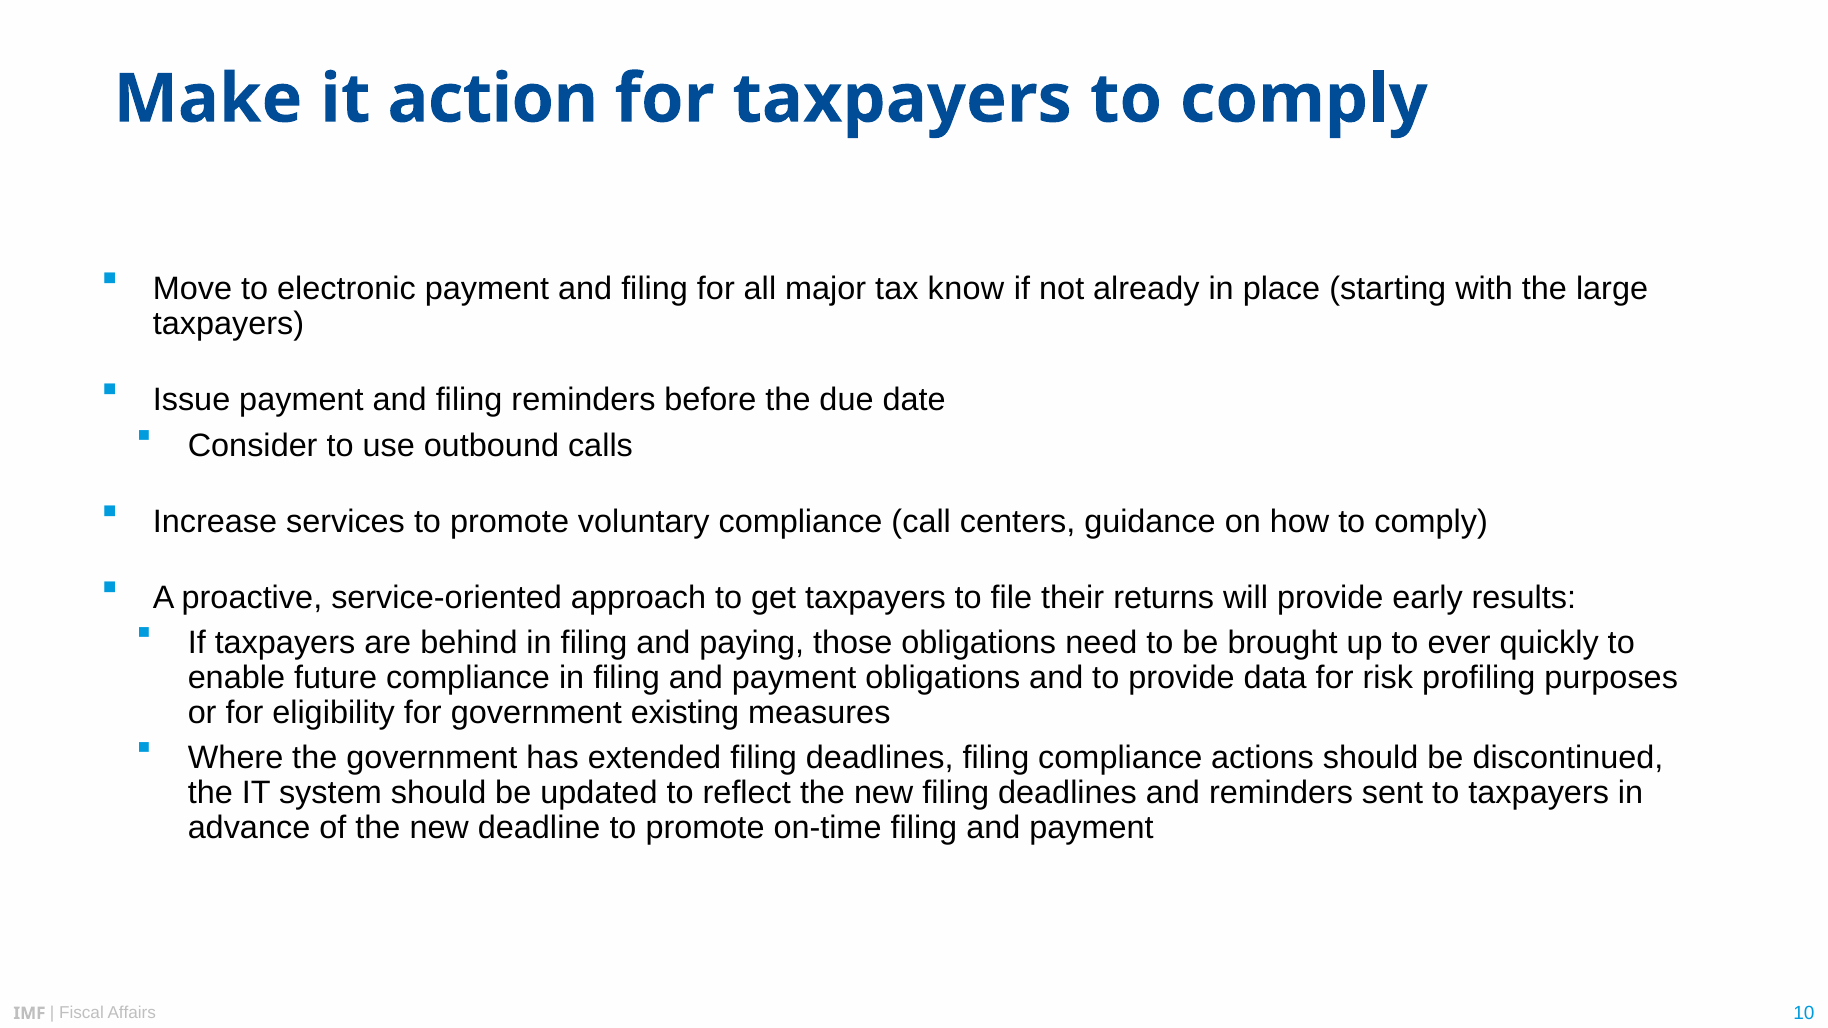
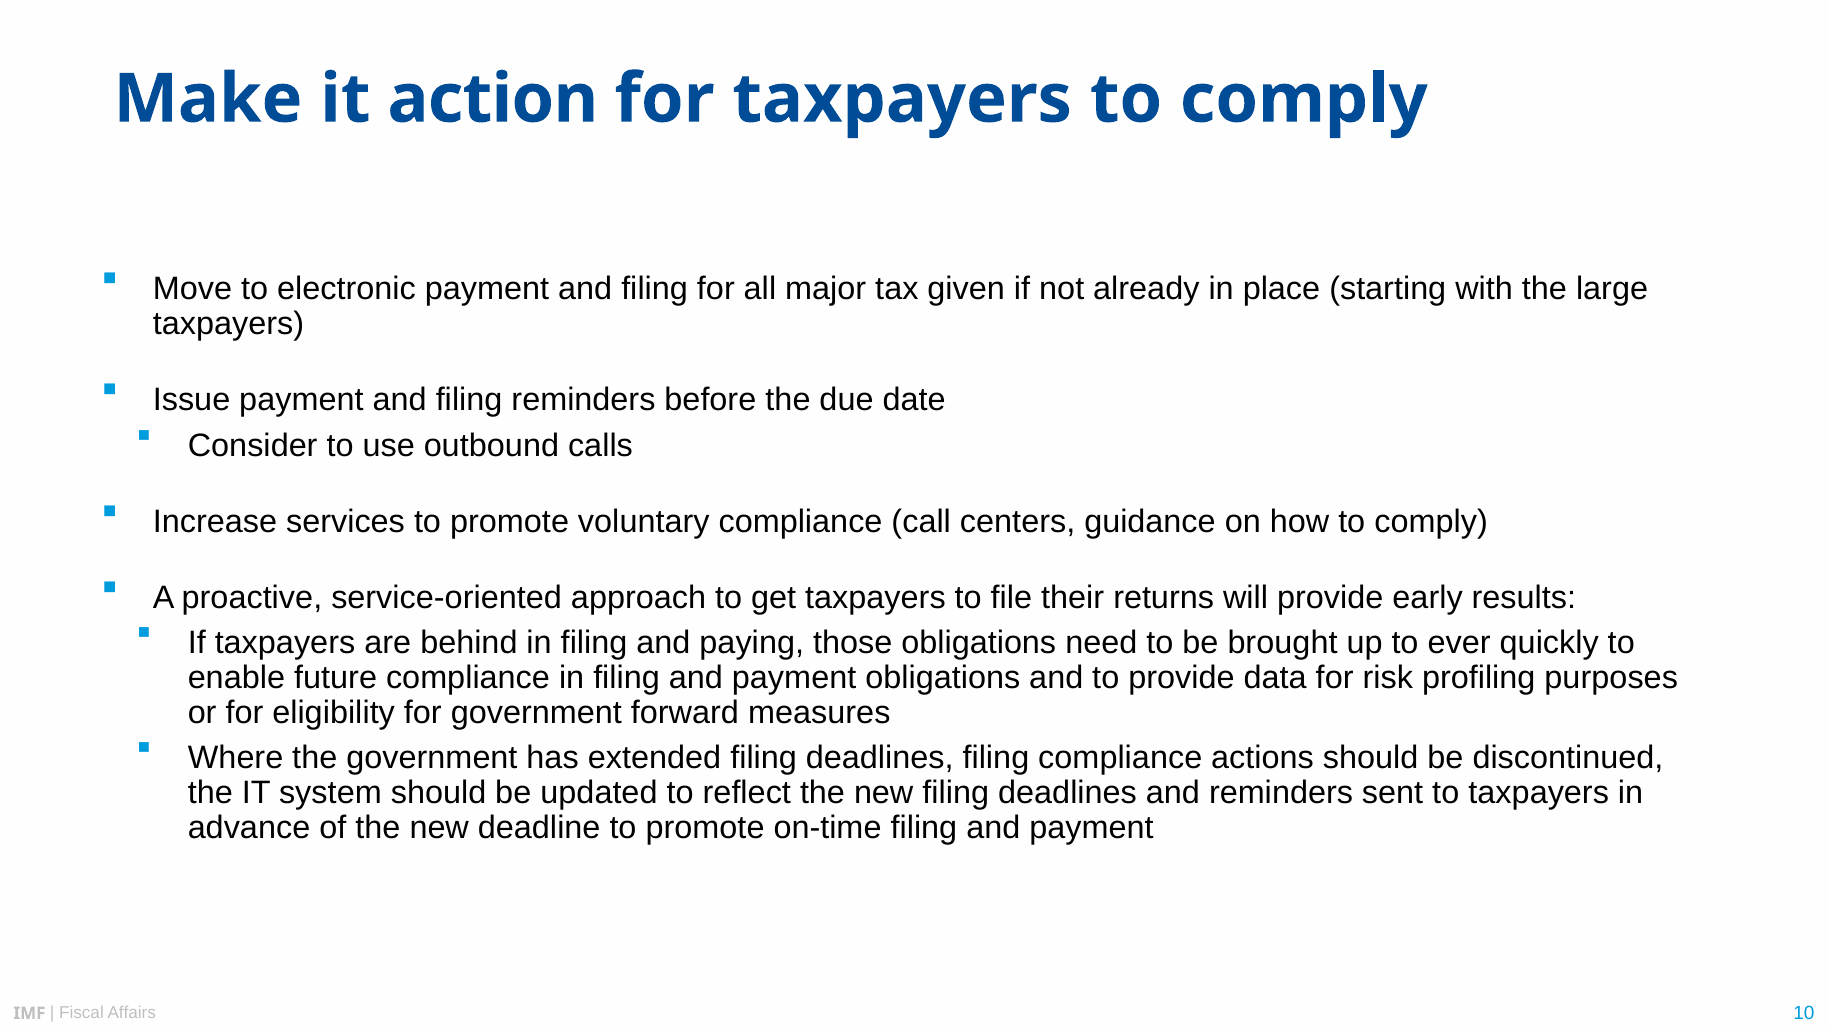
know: know -> given (966, 289)
existing: existing -> forward (685, 713)
